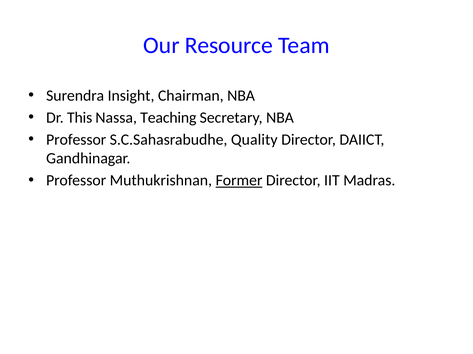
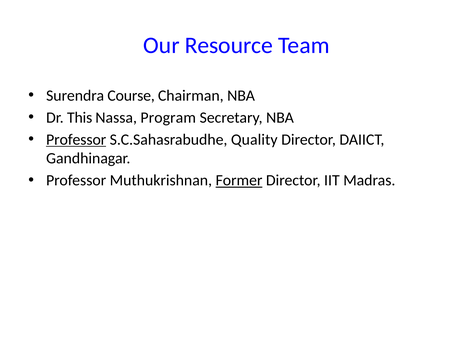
Insight: Insight -> Course (131, 96)
Teaching: Teaching -> Program (168, 118)
Professor underline: none -> present (76, 140)
